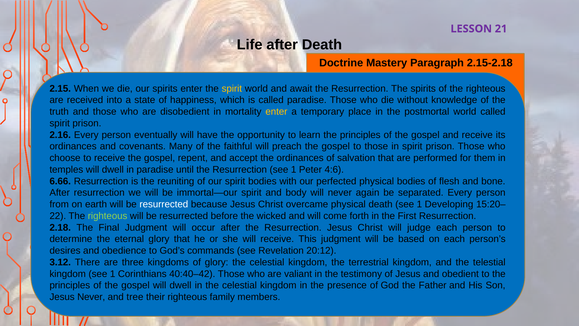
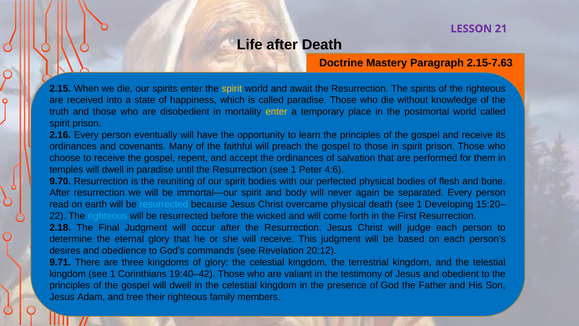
2.15-2.18: 2.15-2.18 -> 2.15-7.63 (490, 63)
6.66: 6.66 -> 9.70 (60, 181)
from: from -> read (59, 204)
resurrected colour: white -> light blue (164, 204)
righteous colour: light green -> light blue (108, 216)
3.12: 3.12 -> 9.71 (60, 262)
40:40–42: 40:40–42 -> 19:40–42 (192, 274)
Jesus Never: Never -> Adam (91, 297)
